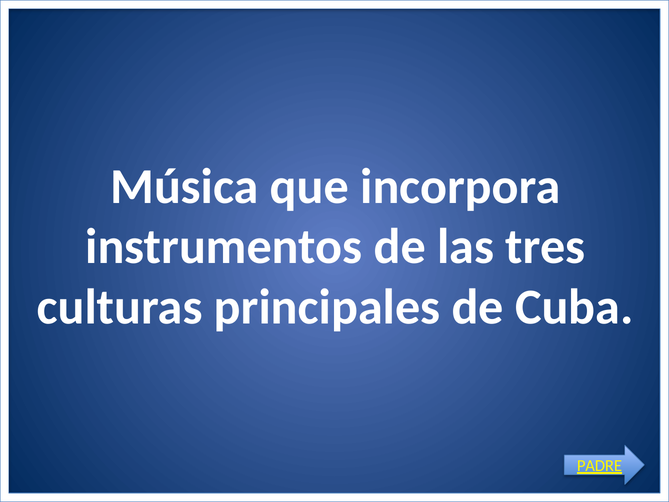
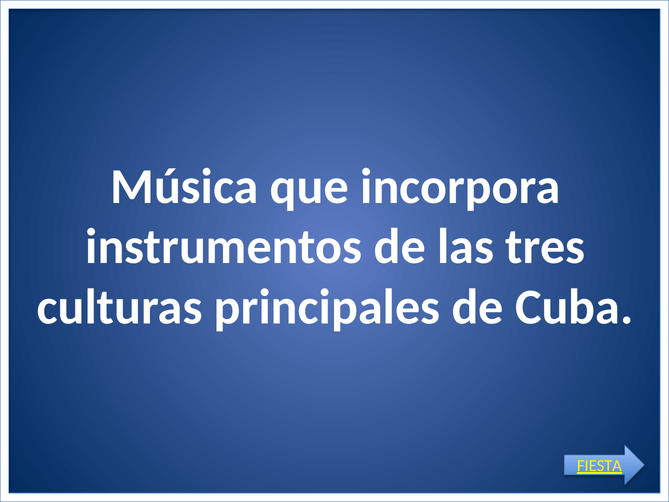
PADRE: PADRE -> FIESTA (599, 466)
